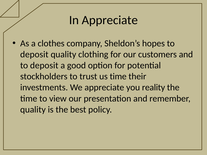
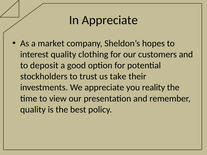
clothes: clothes -> market (51, 43)
deposit: deposit -> interest (34, 54)
us time: time -> take (118, 77)
